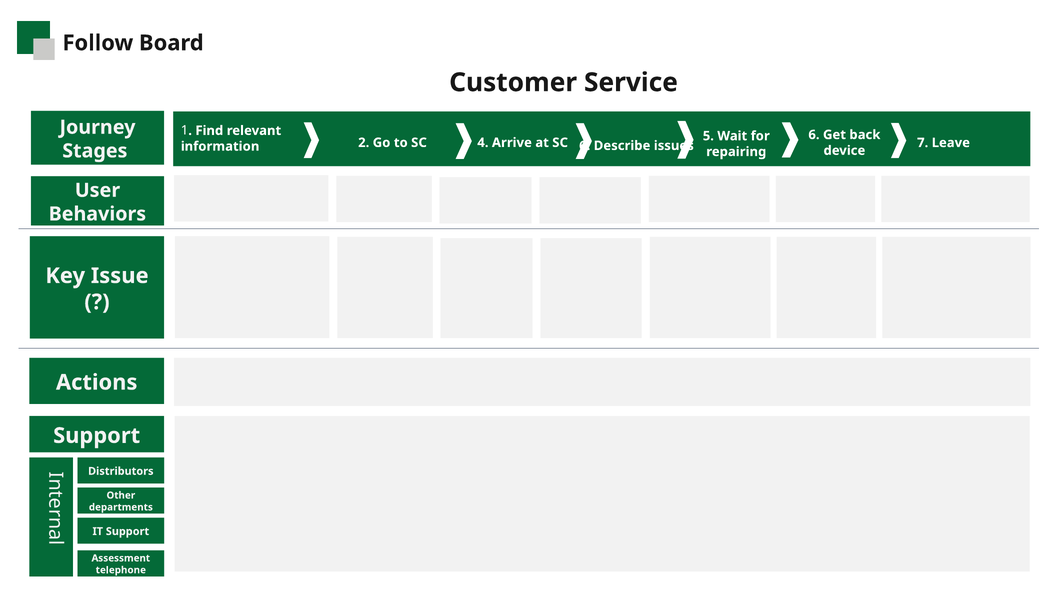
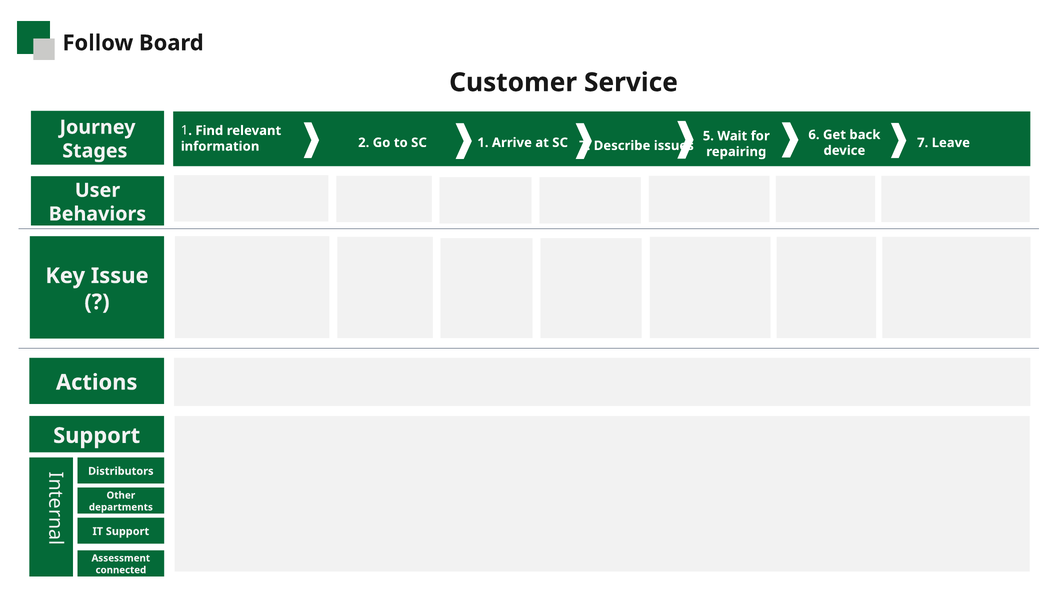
information 4: 4 -> 1 (483, 143)
SC 6: 6 -> 7 (585, 146)
telephone: telephone -> connected (121, 570)
